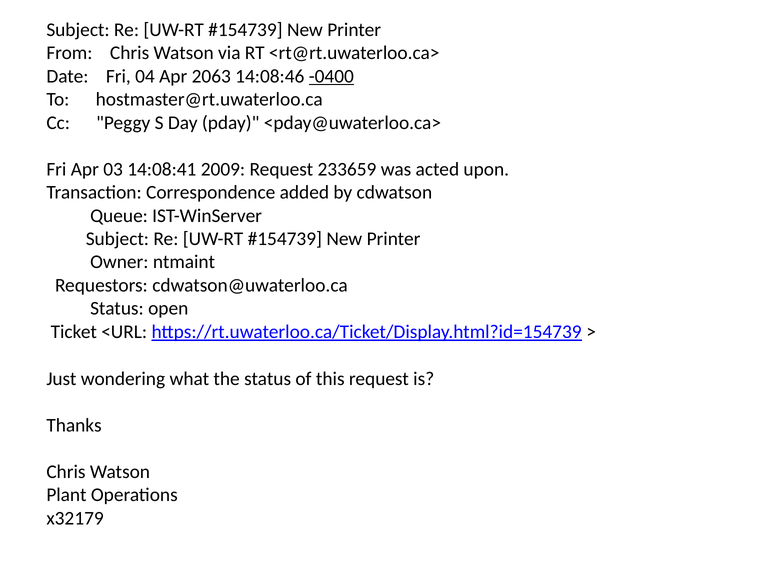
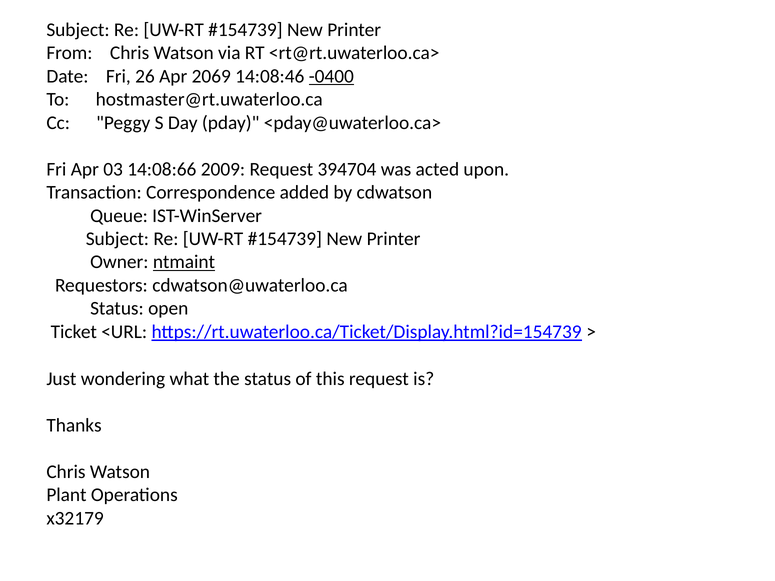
04: 04 -> 26 (145, 76)
2063: 2063 -> 2069 (211, 76)
14:08:41: 14:08:41 -> 14:08:66 (162, 169)
233659: 233659 -> 394704 (347, 169)
ntmaint underline: none -> present (184, 262)
